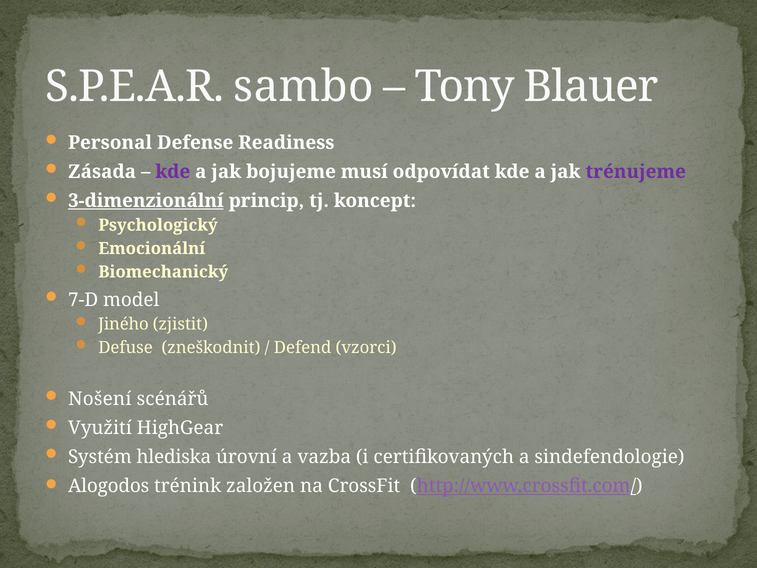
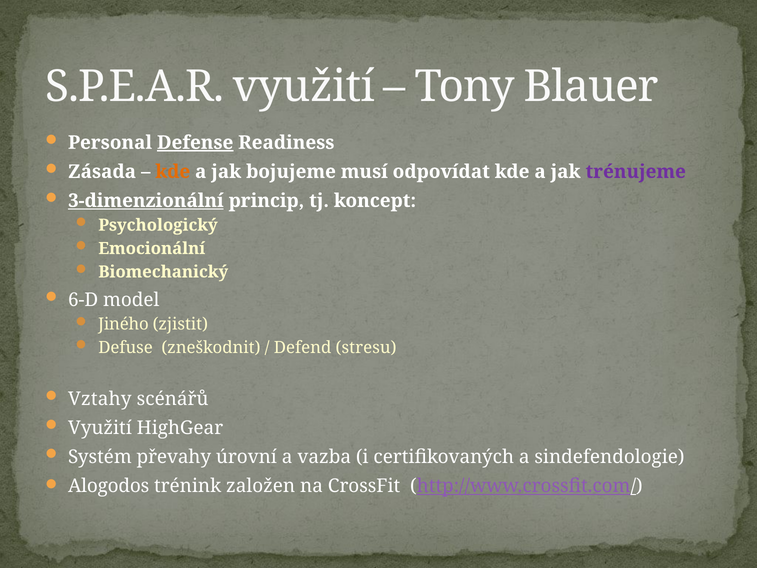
S.P.E.A.R sambo: sambo -> využití (304, 86)
Defense underline: none -> present (195, 143)
kde colour: purple -> orange (173, 172)
7-D: 7-D -> 6-D (83, 300)
vzorci: vzorci -> stresu (366, 347)
Nošení: Nošení -> Vztahy (100, 399)
hlediska: hlediska -> převahy (174, 457)
